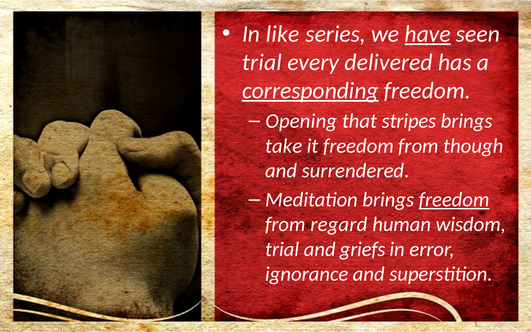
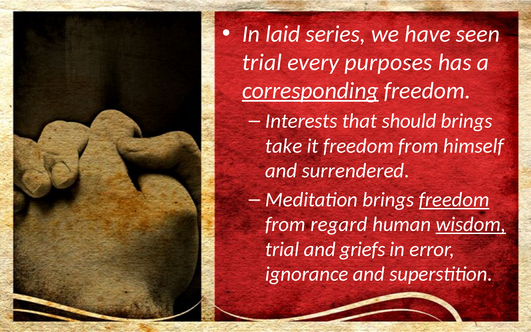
like: like -> laid (283, 34)
have underline: present -> none (428, 34)
delivered: delivered -> purposes (389, 62)
Opening: Opening -> Interests (301, 121)
stripes: stripes -> should (409, 121)
though: though -> himself (473, 146)
wisdom underline: none -> present (471, 224)
